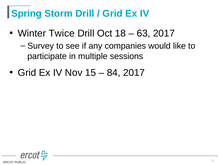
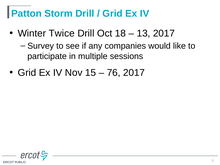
Spring: Spring -> Patton (26, 13)
63: 63 -> 13 (144, 33)
84: 84 -> 76 (114, 73)
